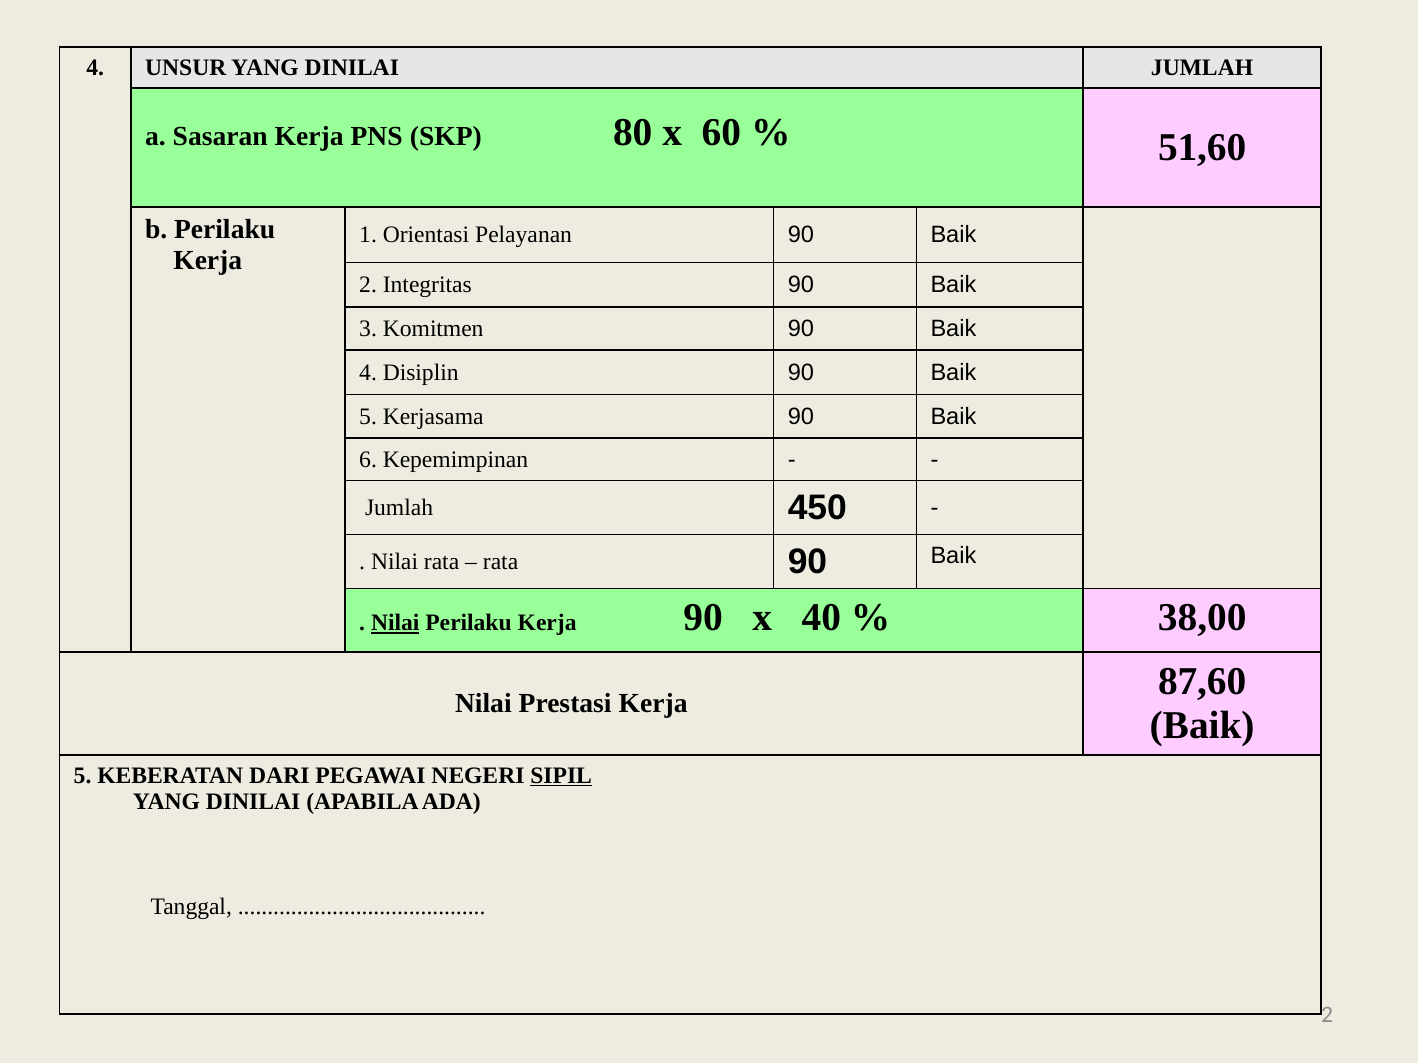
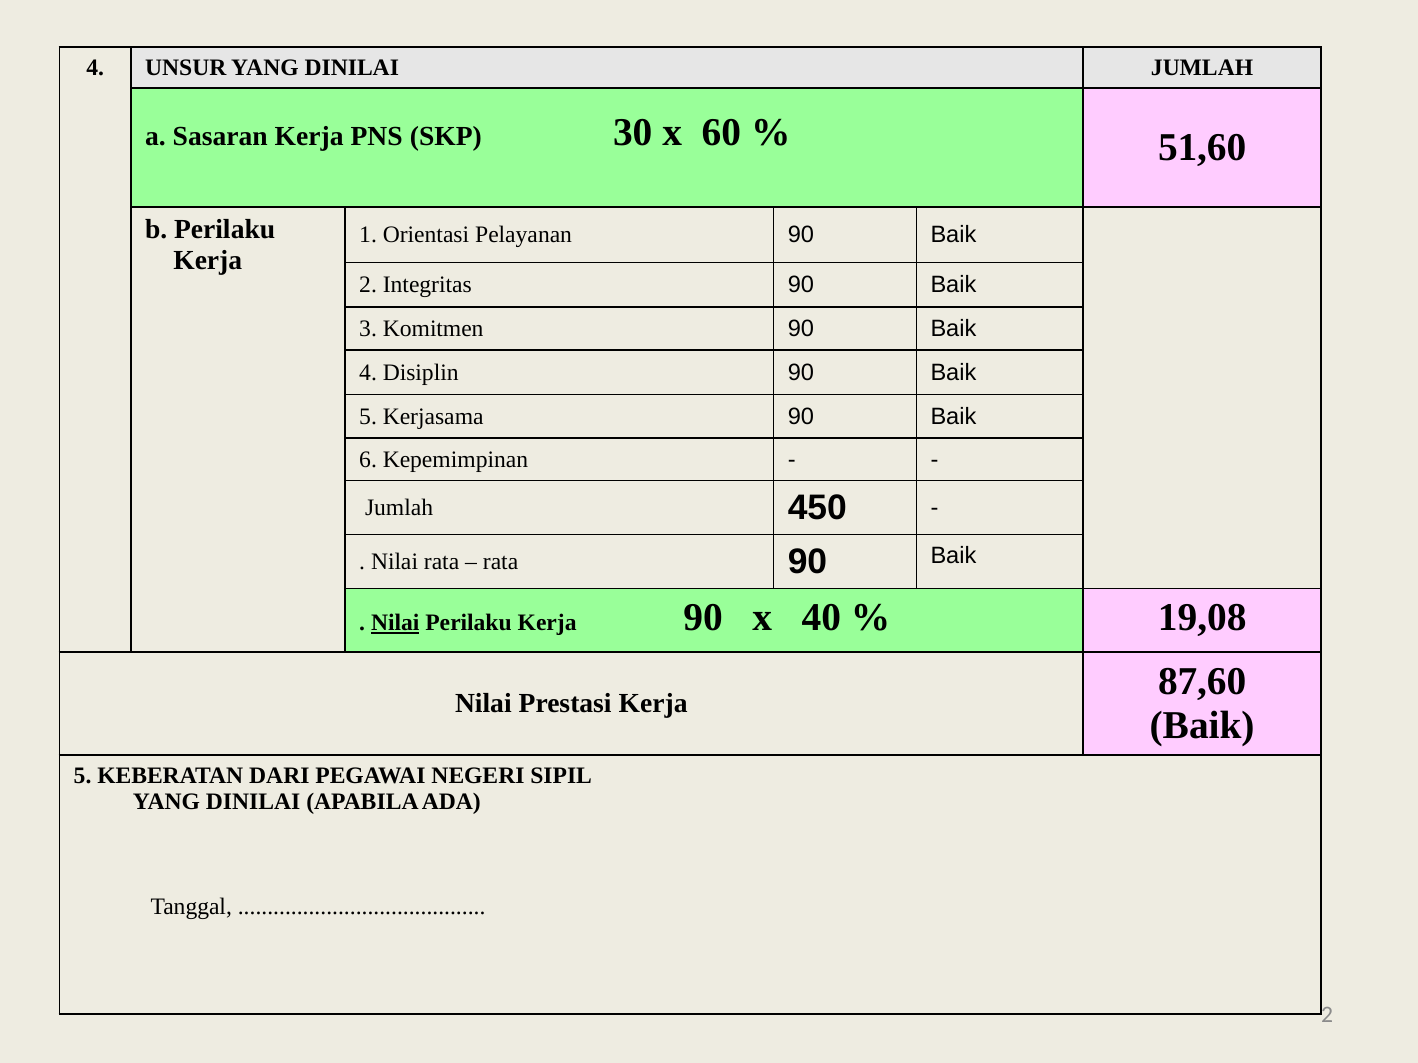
80: 80 -> 30 (633, 132)
38,00: 38,00 -> 19,08 (1202, 618)
SIPIL underline: present -> none (561, 776)
